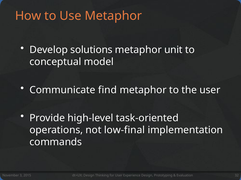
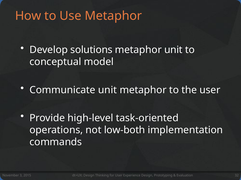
Communicate find: find -> unit (107, 90)
low-final: low-final -> low-both (125, 130)
